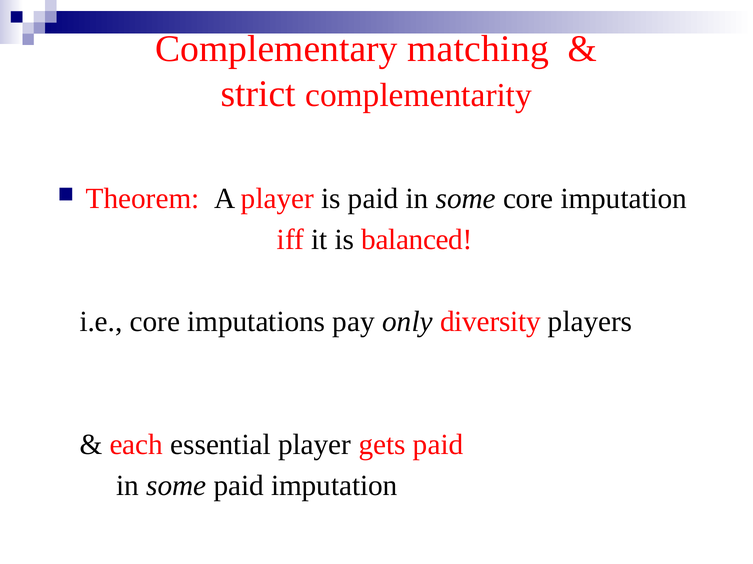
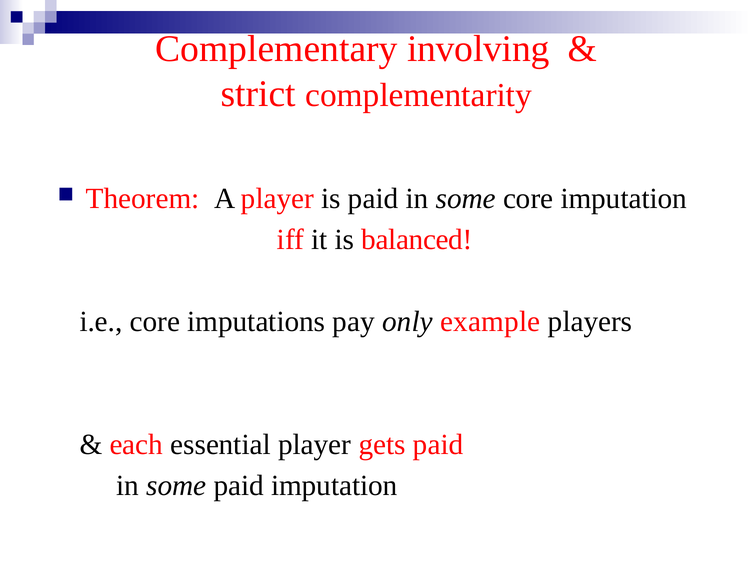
matching: matching -> involving (478, 49)
diversity: diversity -> example (490, 322)
